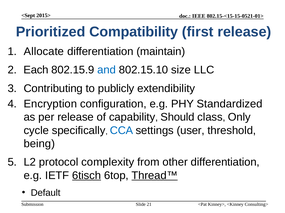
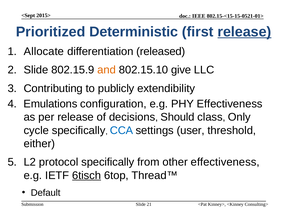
Compatibility: Compatibility -> Deterministic (134, 32)
release underline: none -> present (244, 32)
maintain: maintain -> released (161, 52)
Each: Each -> Slide (36, 70)
and colour: blue -> orange (107, 70)
size: size -> give (181, 70)
Encryption: Encryption -> Emulations (50, 104)
PHY Standardized: Standardized -> Effectiveness (230, 104)
capability: capability -> decisions (132, 118)
being: being -> either (39, 144)
protocol complexity: complexity -> specifically (108, 163)
other differentiation: differentiation -> effectiveness (225, 163)
Thread™ underline: present -> none (155, 176)
